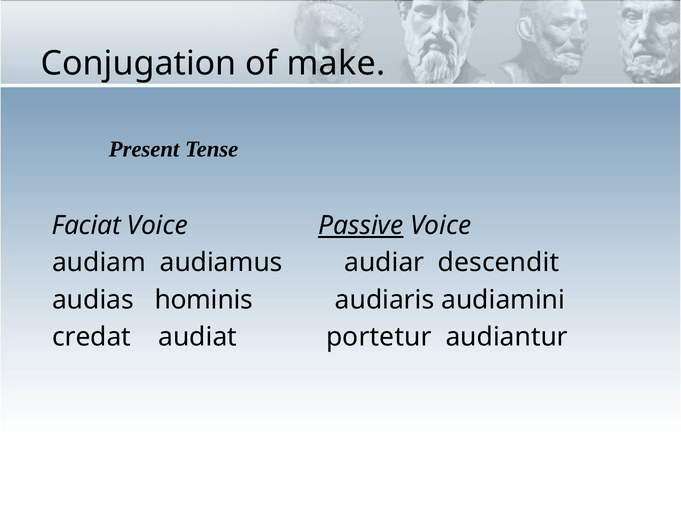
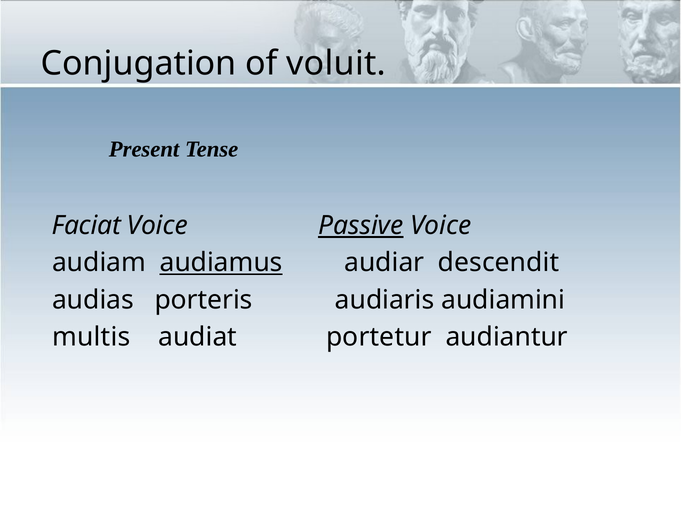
make: make -> voluit (336, 64)
audiamus underline: none -> present (221, 263)
hominis: hominis -> porteris (204, 300)
credat: credat -> multis (91, 337)
